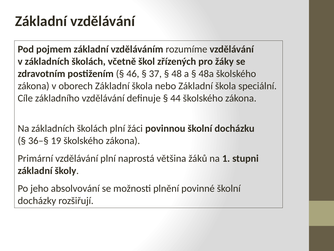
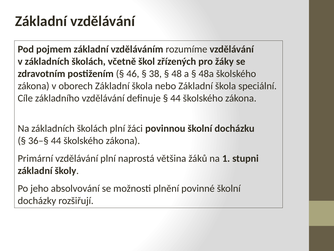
37: 37 -> 38 (155, 74)
36–§ 19: 19 -> 44 (56, 140)
